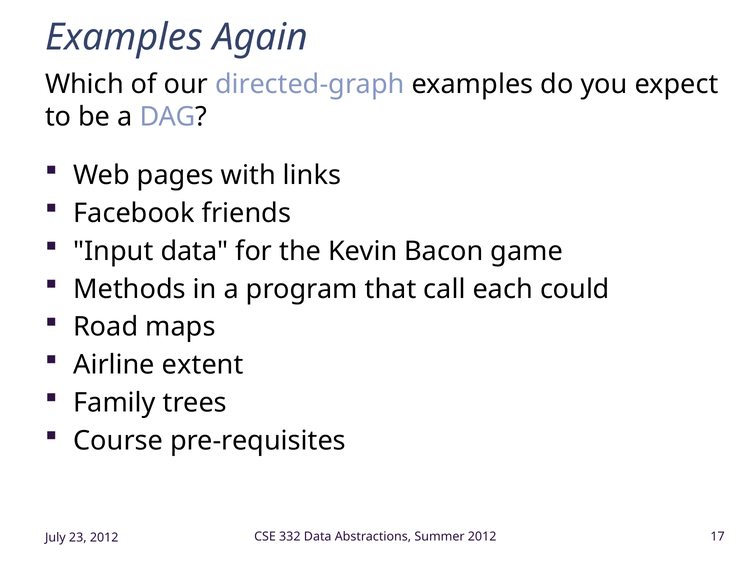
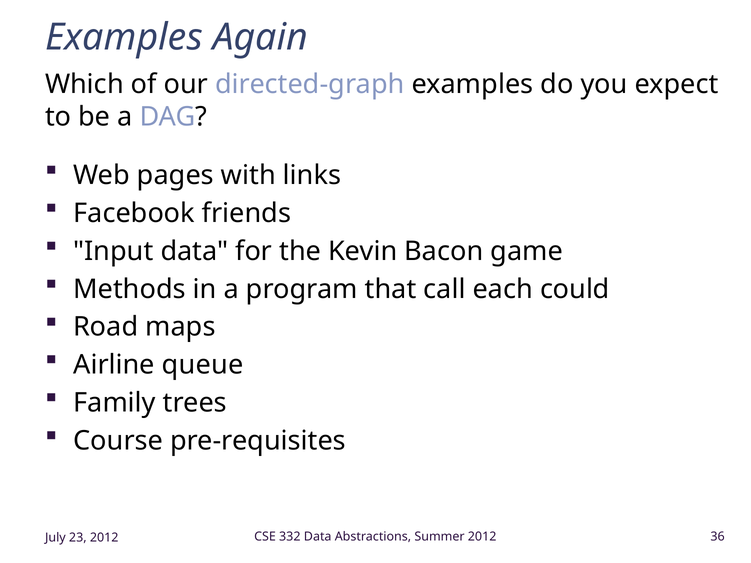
extent: extent -> queue (203, 365)
17: 17 -> 36 (718, 537)
